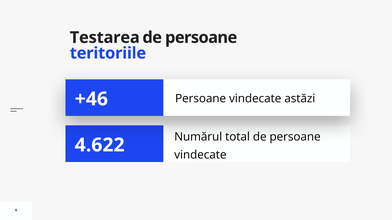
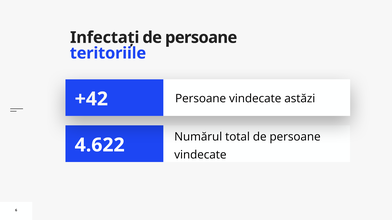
Testarea: Testarea -> Infectați (105, 38)
+46: +46 -> +42 (91, 99)
